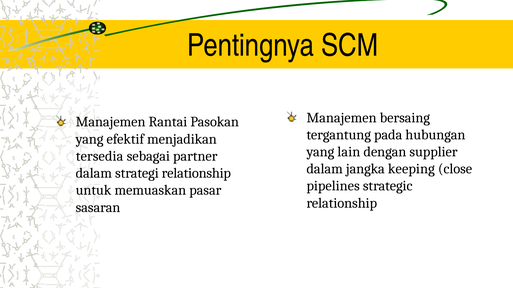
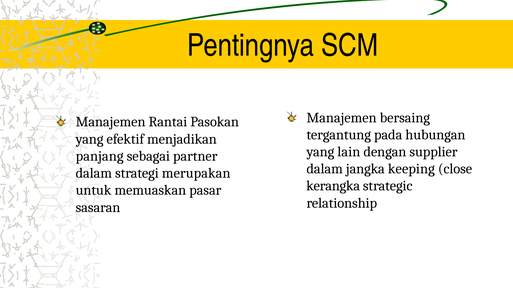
tersedia: tersedia -> panjang (100, 156)
strategi relationship: relationship -> merupakan (196, 174)
pipelines: pipelines -> kerangka (333, 186)
